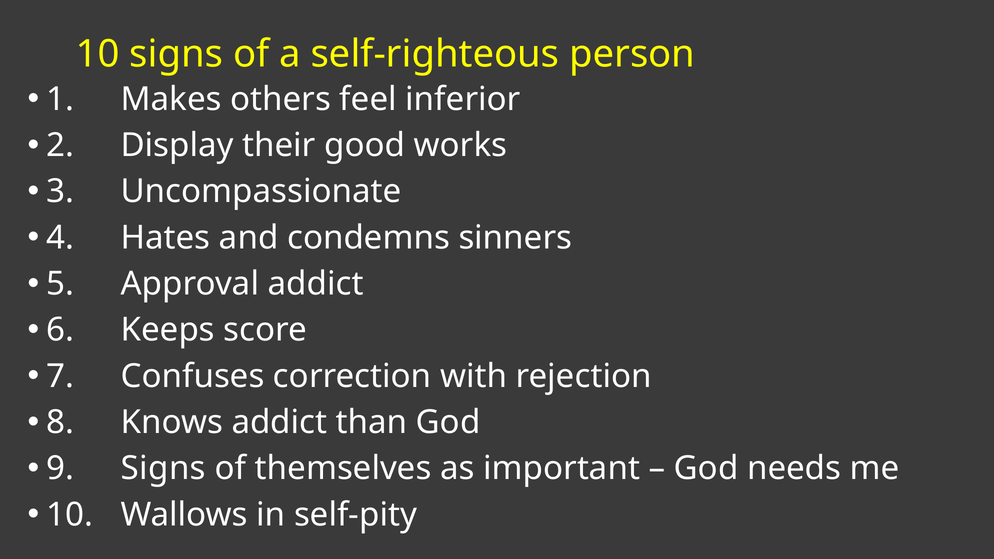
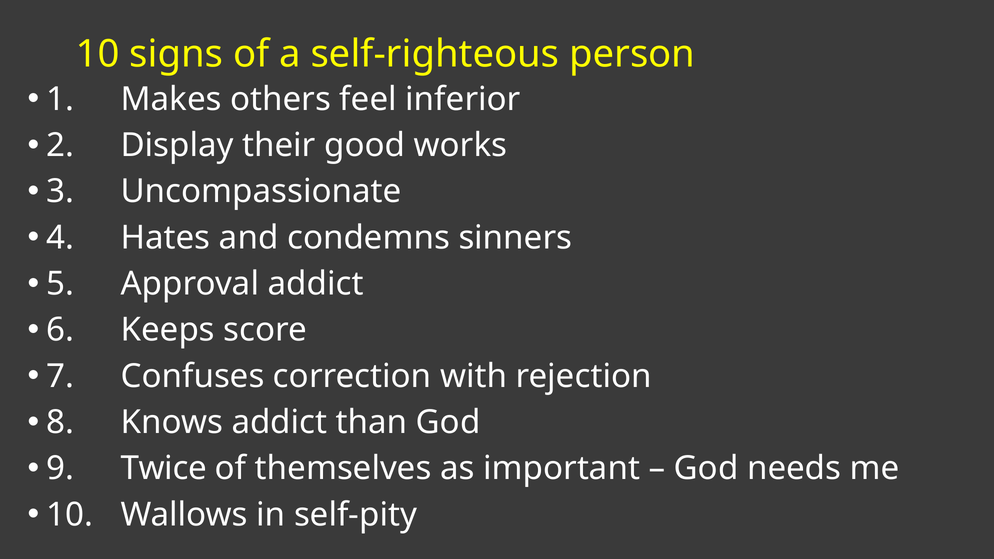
9 Signs: Signs -> Twice (164, 469)
